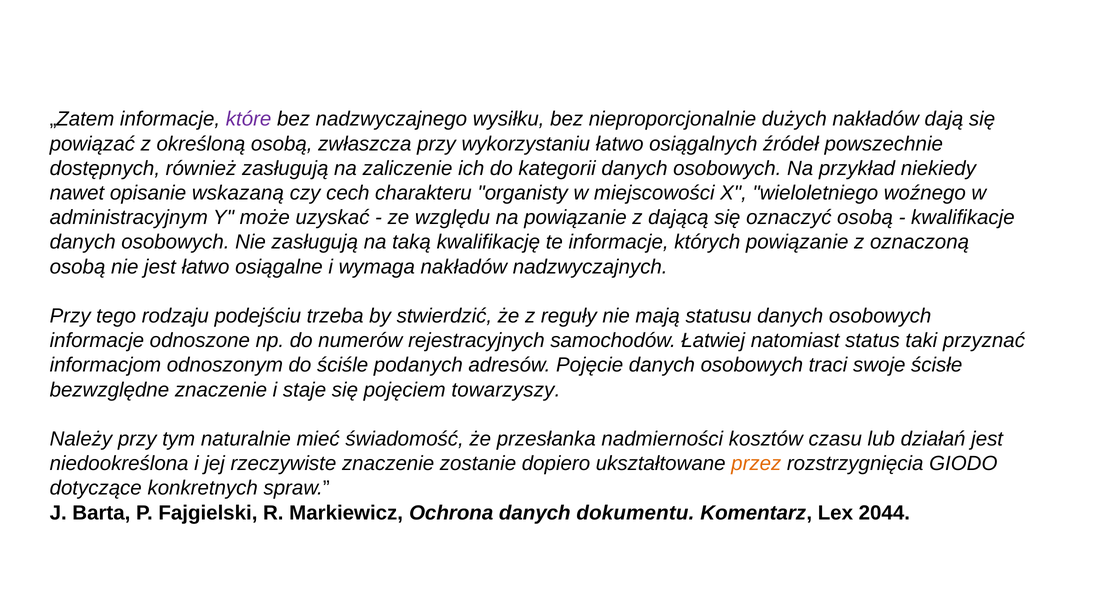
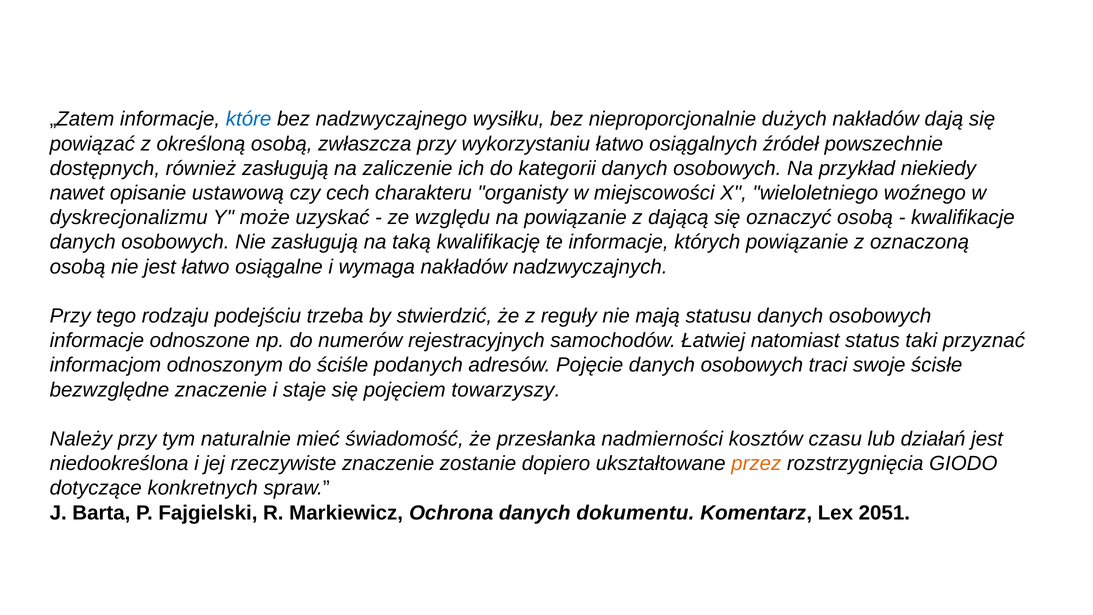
które colour: purple -> blue (249, 119)
wskazaną: wskazaną -> ustawową (238, 193)
administracyjnym: administracyjnym -> dyskrecjonalizmu (129, 218)
2044: 2044 -> 2051 (884, 513)
